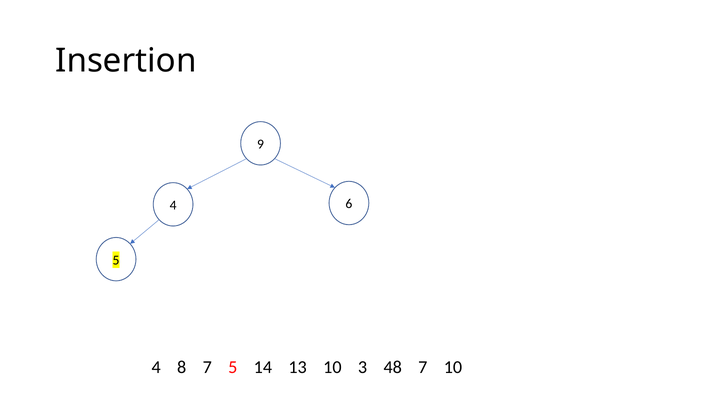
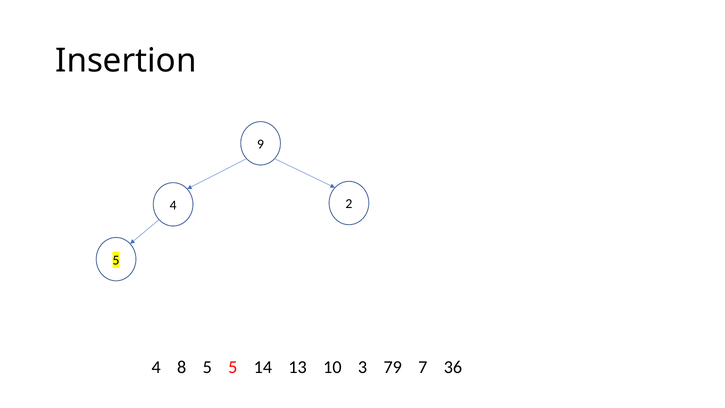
6: 6 -> 2 (349, 204)
8 7: 7 -> 5 (207, 367)
48: 48 -> 79 (393, 367)
7 10: 10 -> 36 (453, 367)
